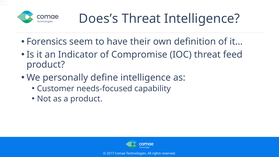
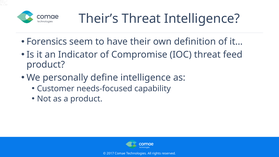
Does’s: Does’s -> Their’s (99, 19)
